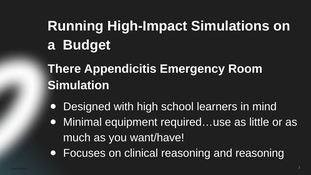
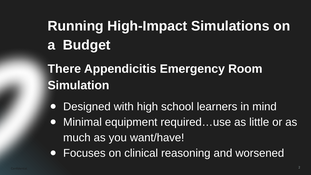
and reasoning: reasoning -> worsened (260, 153)
